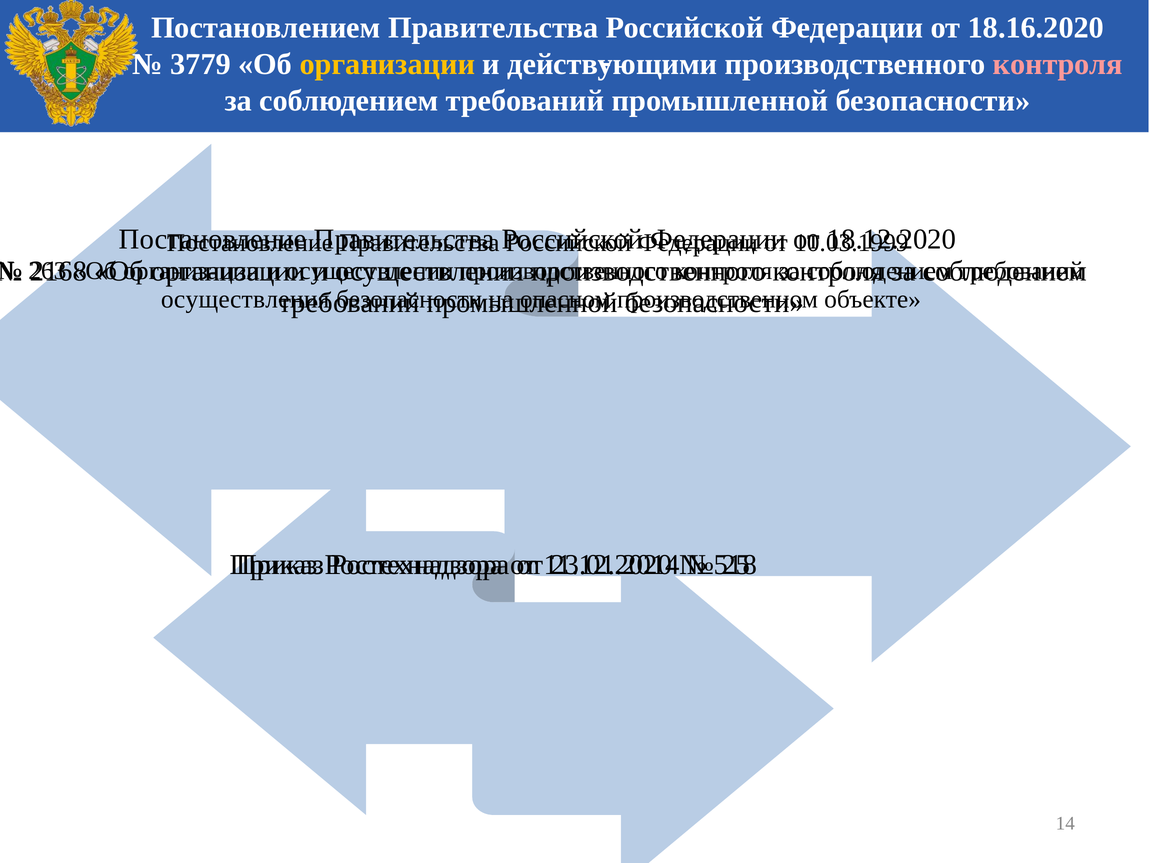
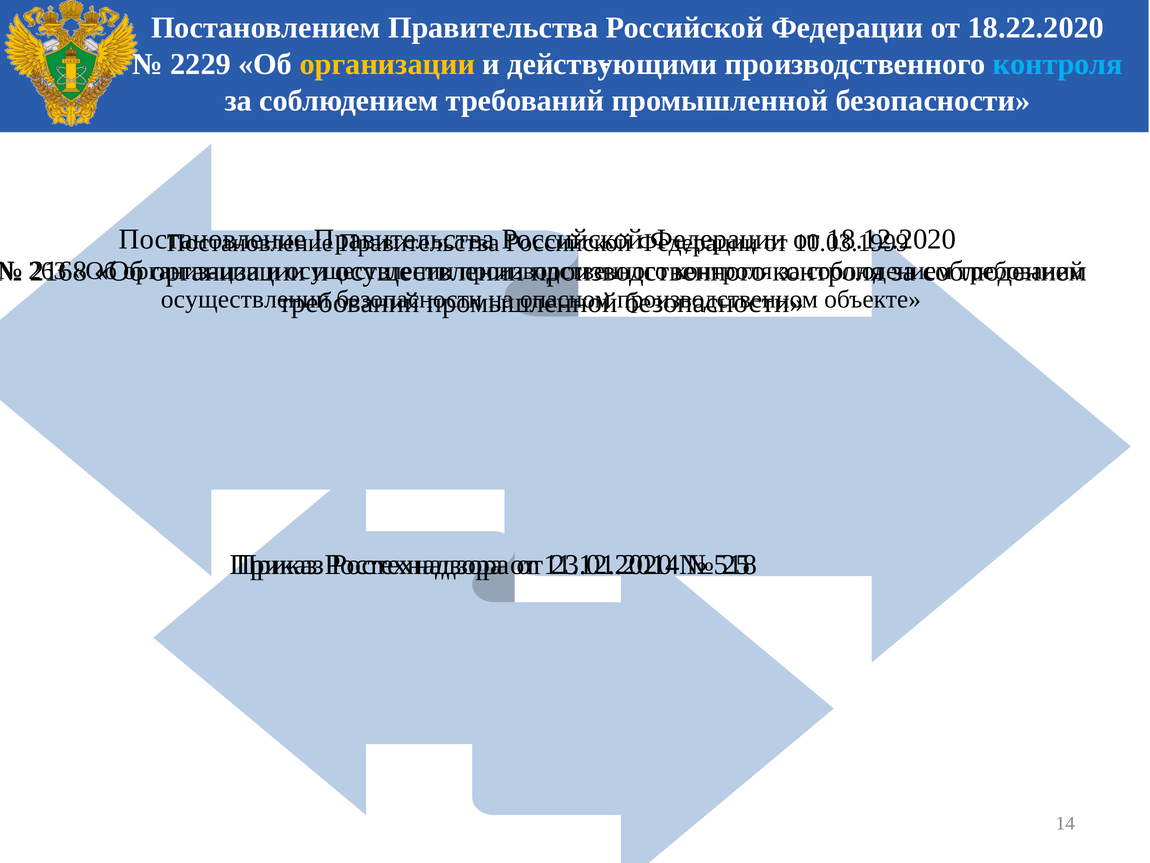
18.16.2020: 18.16.2020 -> 18.22.2020 (1036, 28)
3779: 3779 -> 2229 (201, 64)
контроля colour: pink -> light blue (1058, 64)
осуществления: осуществления -> осуществлении (245, 299)
